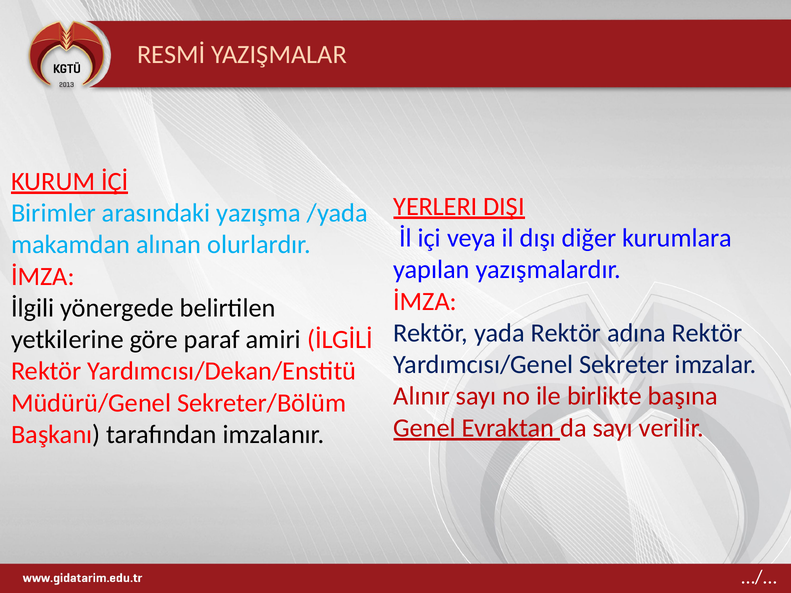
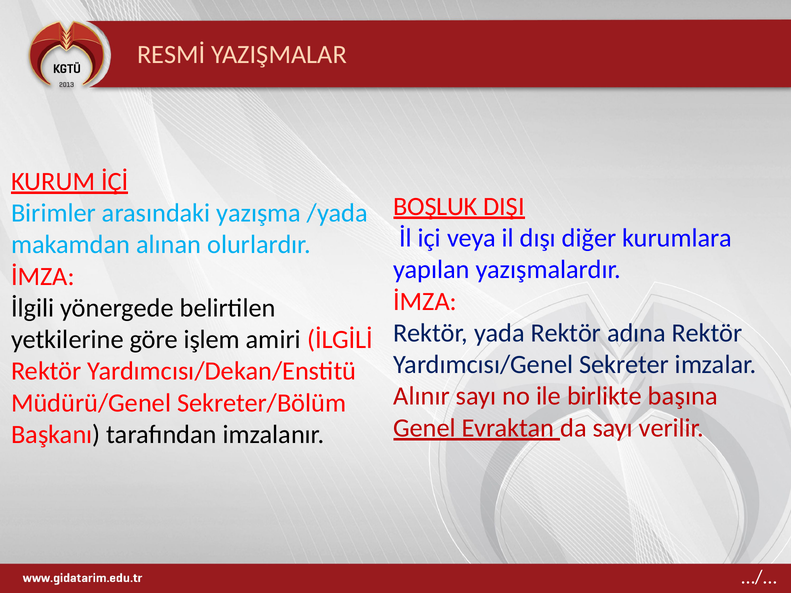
YERLERI: YERLERI -> BOŞLUK (435, 207)
paraf: paraf -> işlem (212, 340)
